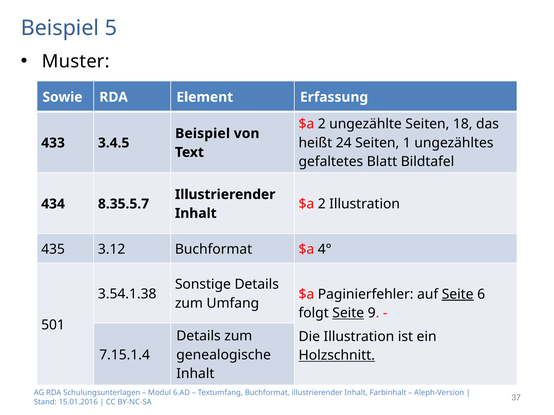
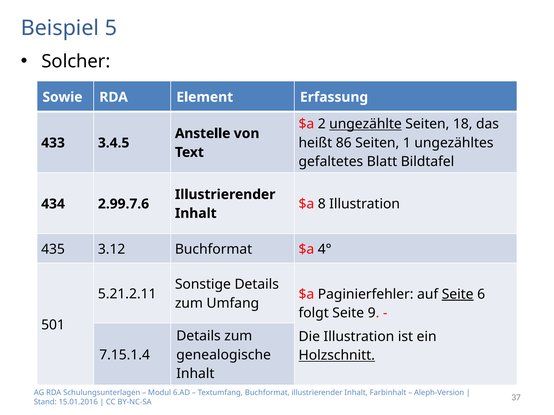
Muster: Muster -> Solcher (76, 61)
ungezählte underline: none -> present (365, 124)
Beispiel: Beispiel -> Anstelle (203, 134)
24: 24 -> 86 (344, 143)
2: 2 -> 8 (322, 204)
8.35.5.7: 8.35.5.7 -> 2.99.7.6 (123, 204)
3.54.1.38: 3.54.1.38 -> 5.21.2.11 (127, 294)
Seite underline: present -> none (348, 313)
